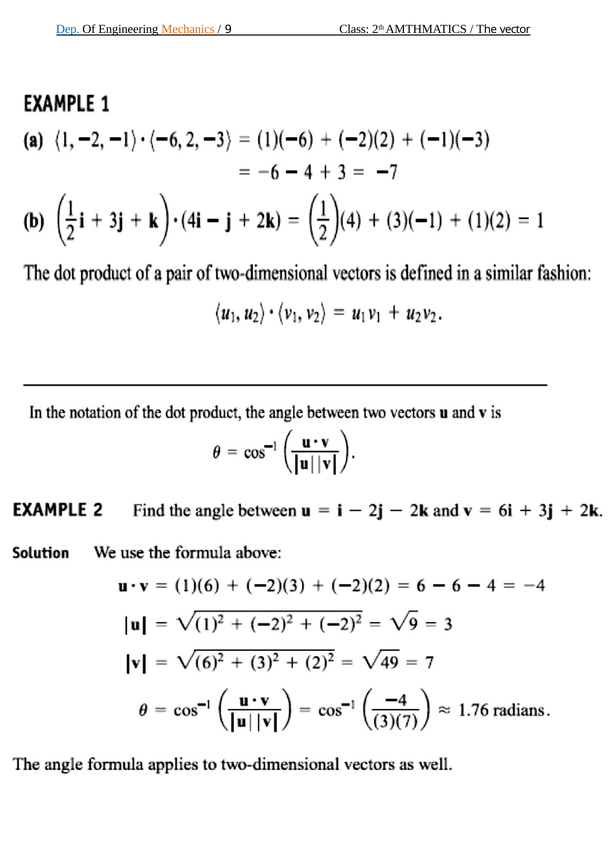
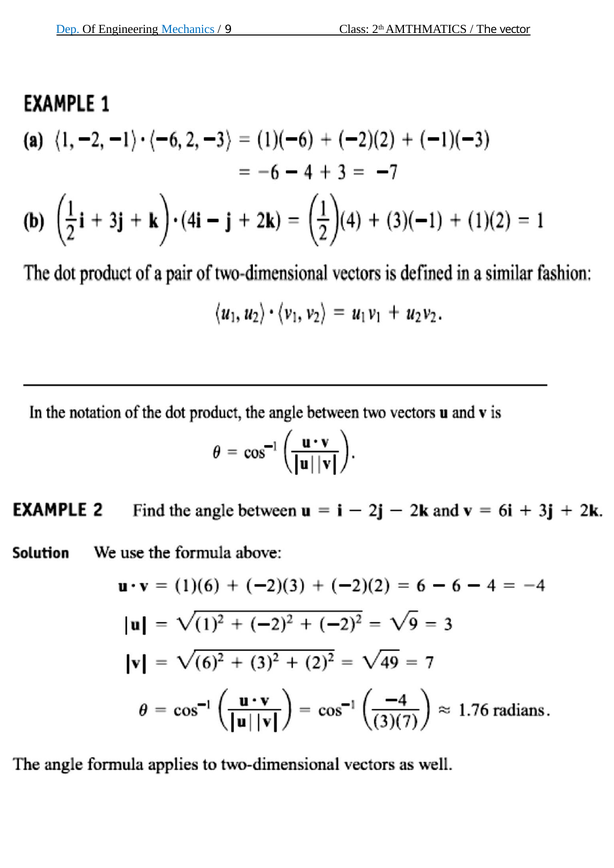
Mechanics colour: orange -> blue (188, 29)
